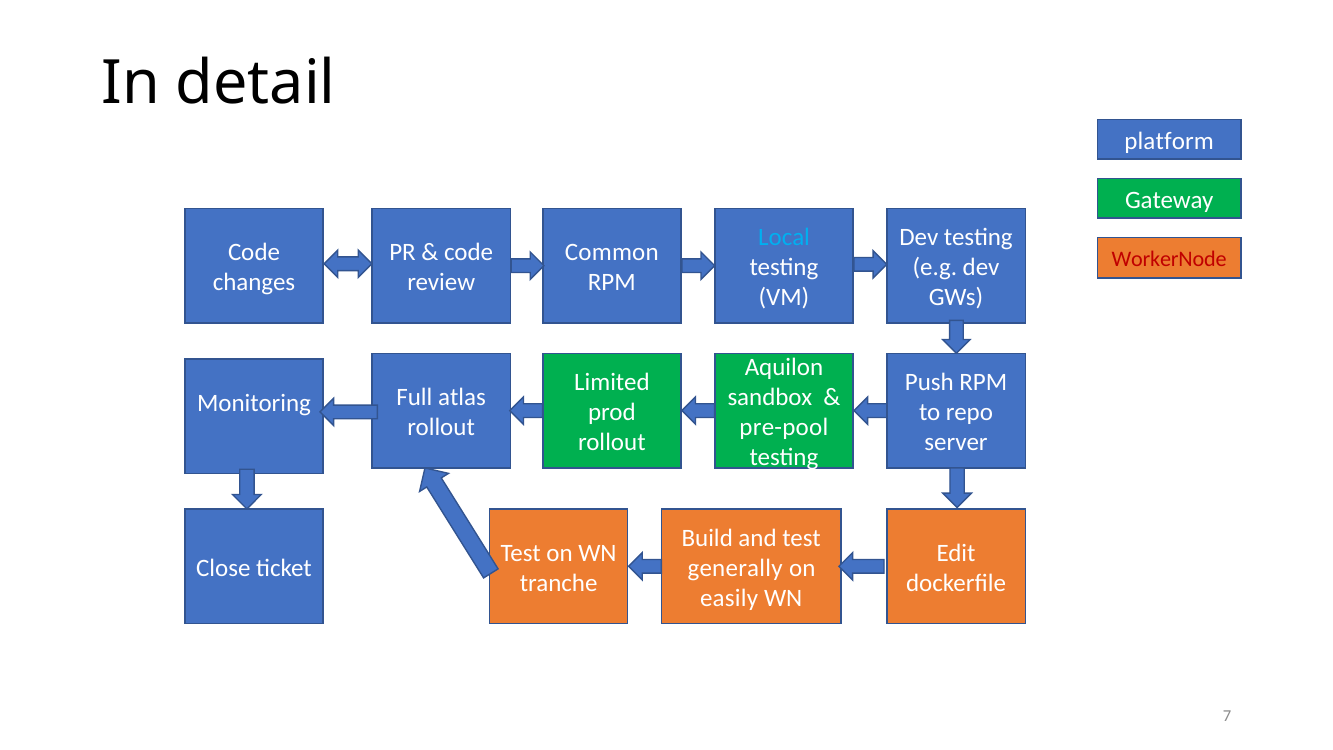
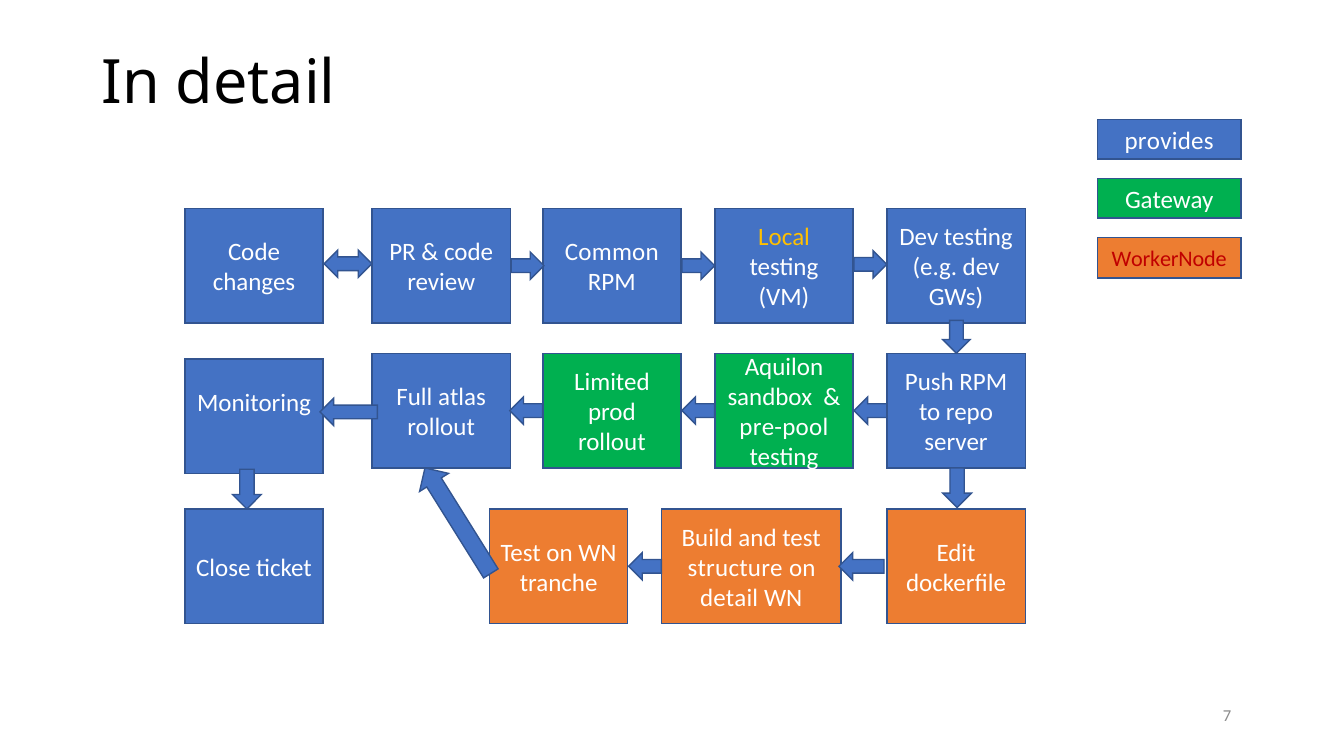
platform: platform -> provides (1169, 141)
Local colour: light blue -> yellow (784, 238)
generally: generally -> structure (735, 568)
easily: easily -> detail (729, 598)
